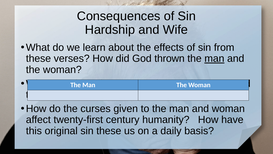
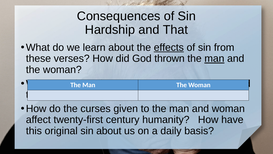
Wife: Wife -> That (175, 30)
effects underline: none -> present (169, 47)
sin these: these -> about (109, 130)
